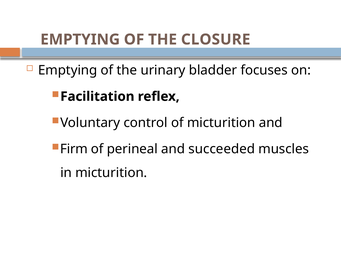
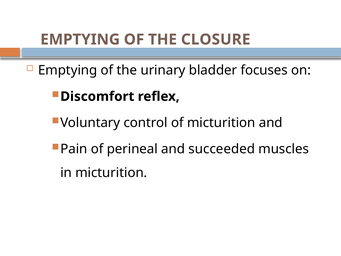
Facilitation: Facilitation -> Discomfort (97, 96)
Firm: Firm -> Pain (74, 149)
